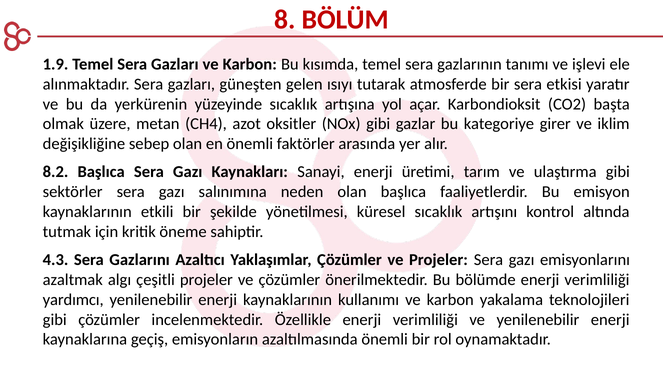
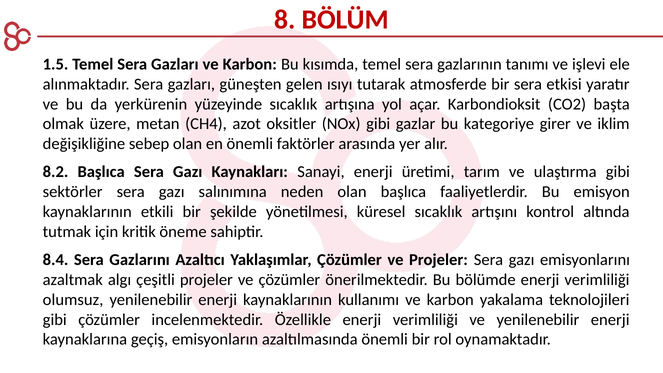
1.9: 1.9 -> 1.5 (56, 64)
4.3: 4.3 -> 8.4 (56, 260)
yardımcı: yardımcı -> olumsuz (73, 300)
